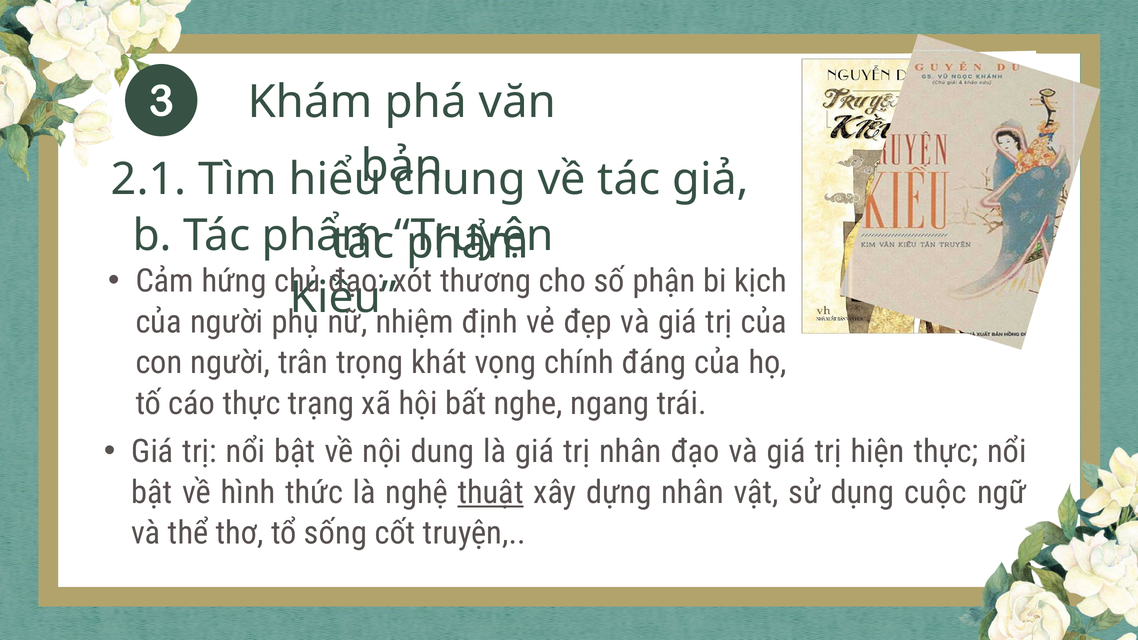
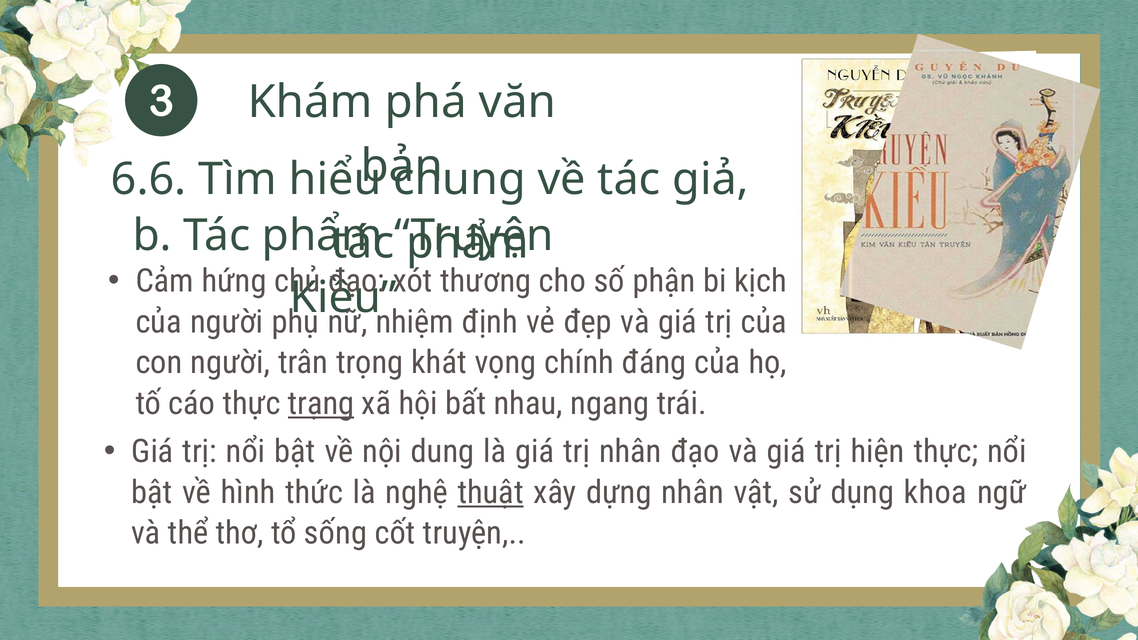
2.1: 2.1 -> 6.6 (149, 180)
trạng underline: none -> present (321, 404)
nghe: nghe -> nhau (528, 404)
cuộc: cuộc -> khoa (935, 493)
